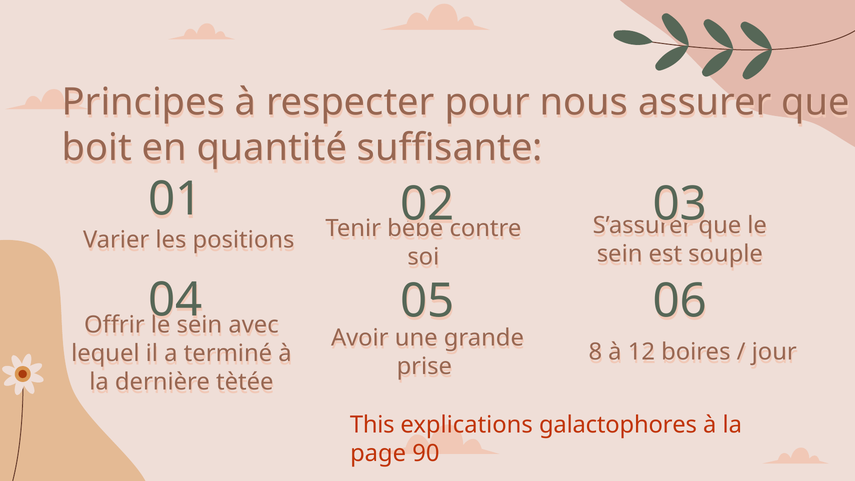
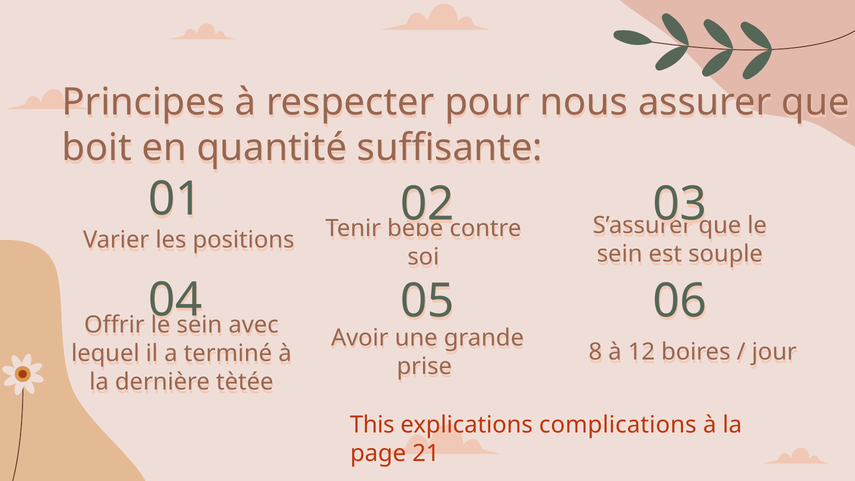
galactophores: galactophores -> complications (618, 425)
90: 90 -> 21 (426, 453)
